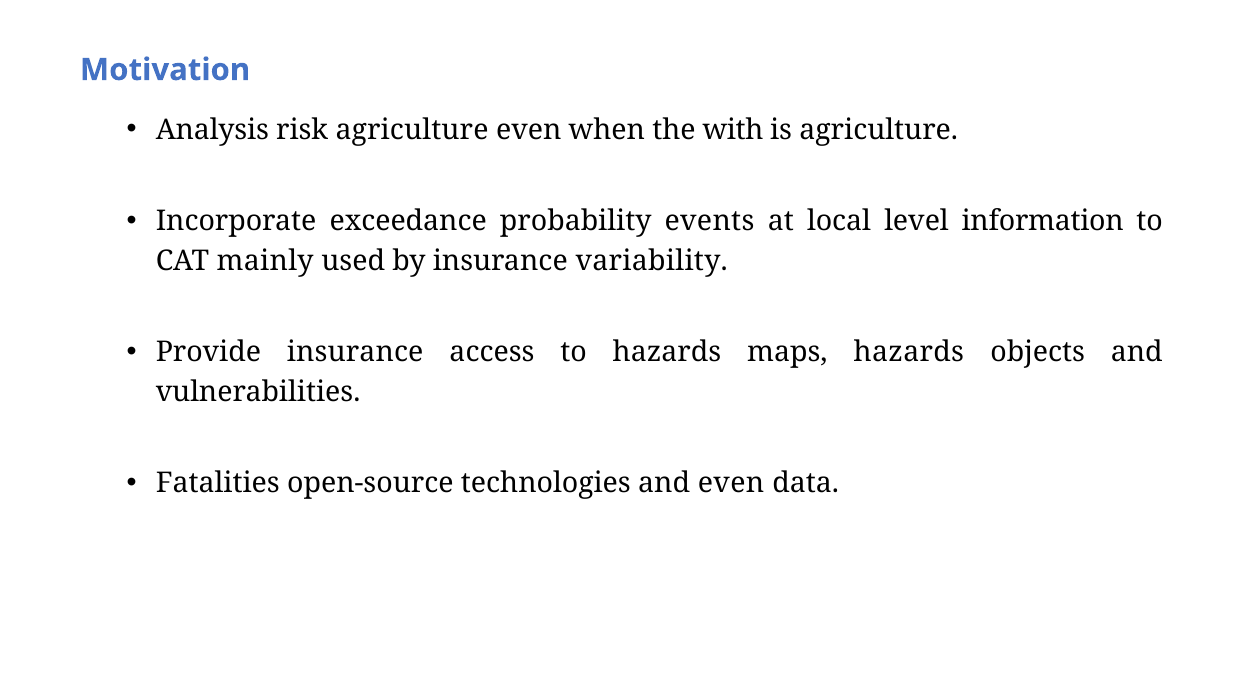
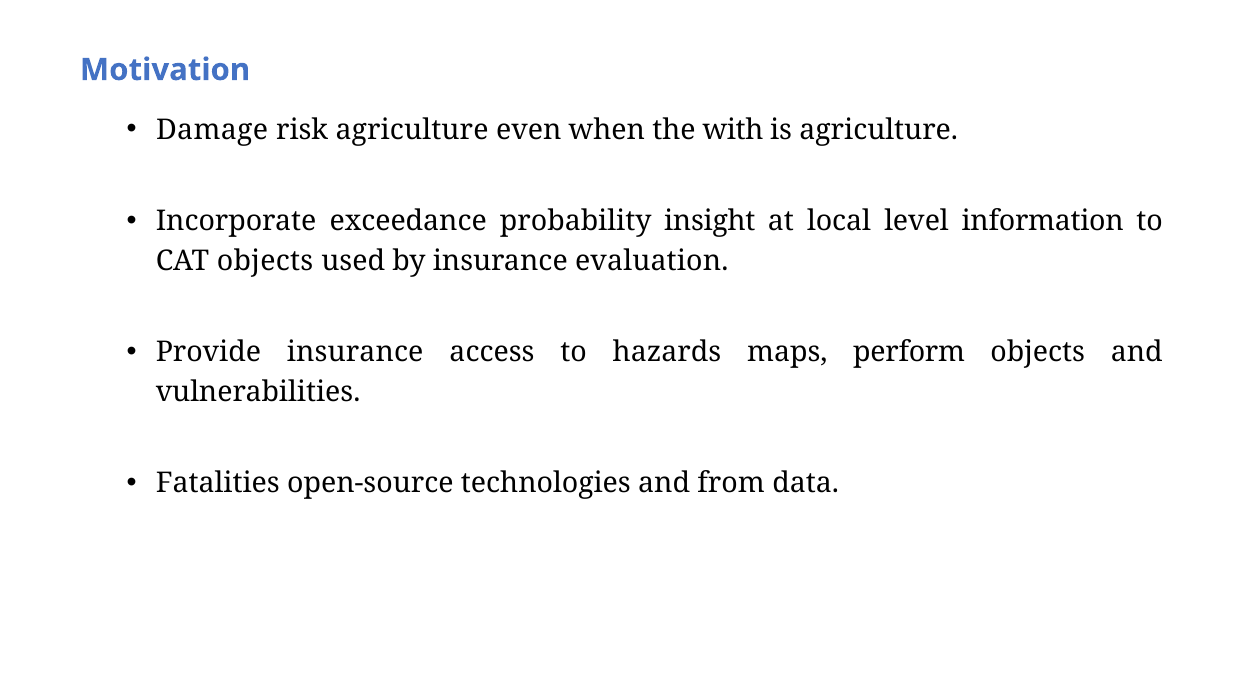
Analysis: Analysis -> Damage (212, 130)
events: events -> insight (710, 222)
CAT mainly: mainly -> objects (265, 261)
variability: variability -> evaluation (652, 261)
maps hazards: hazards -> perform (909, 353)
and even: even -> from (731, 483)
